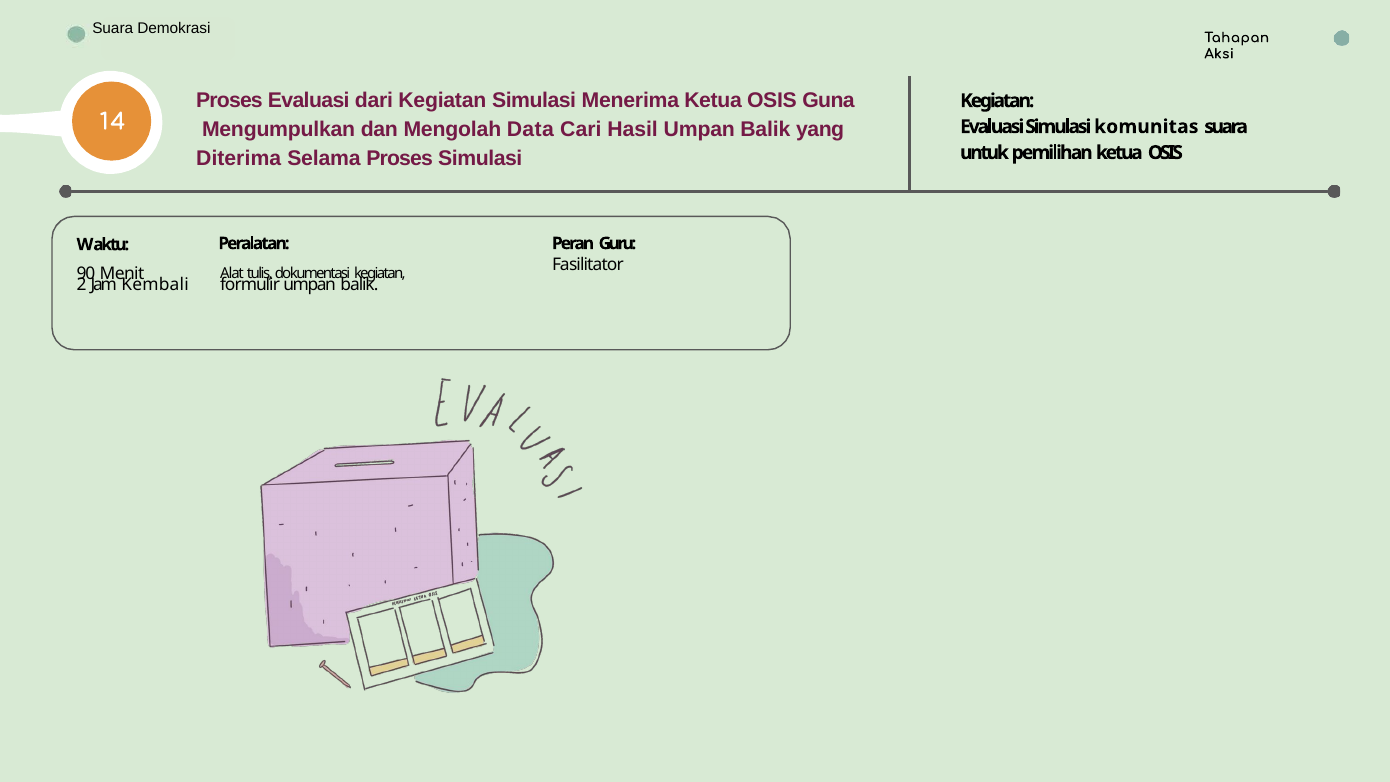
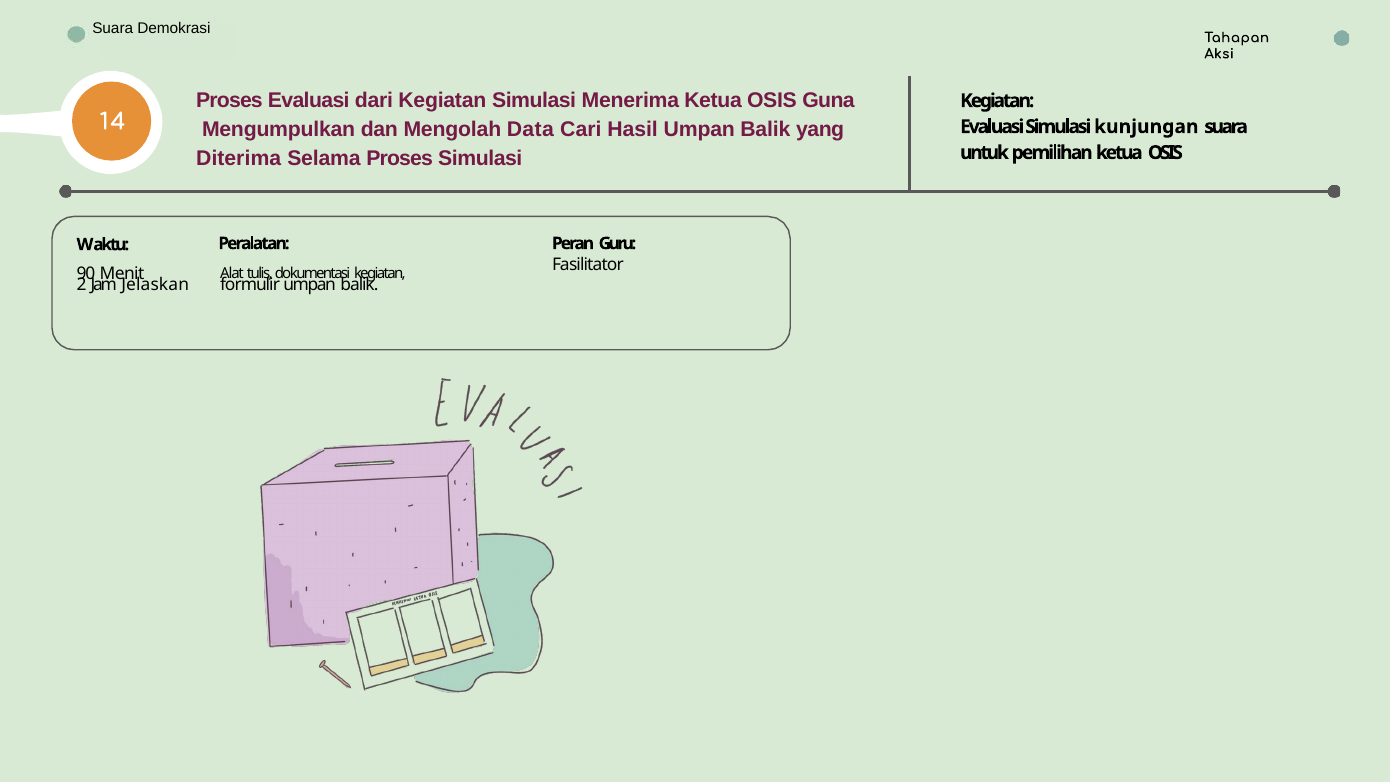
komunitas: komunitas -> kunjungan (1146, 127)
Kembali: Kembali -> Jelaskan (155, 285)
